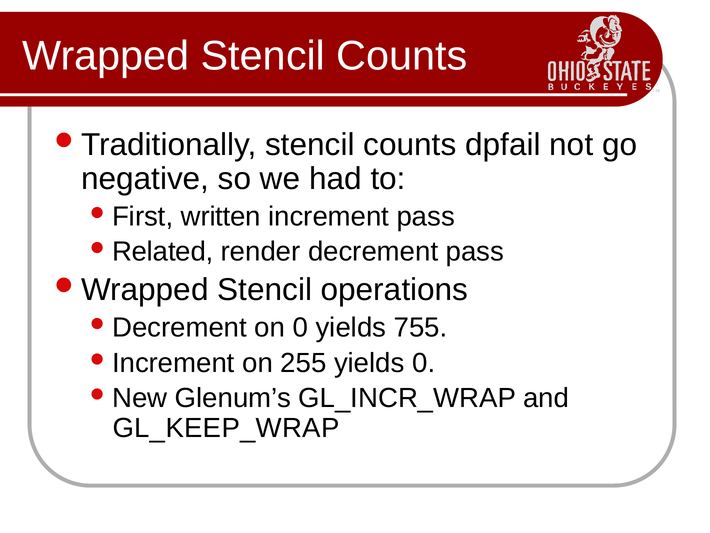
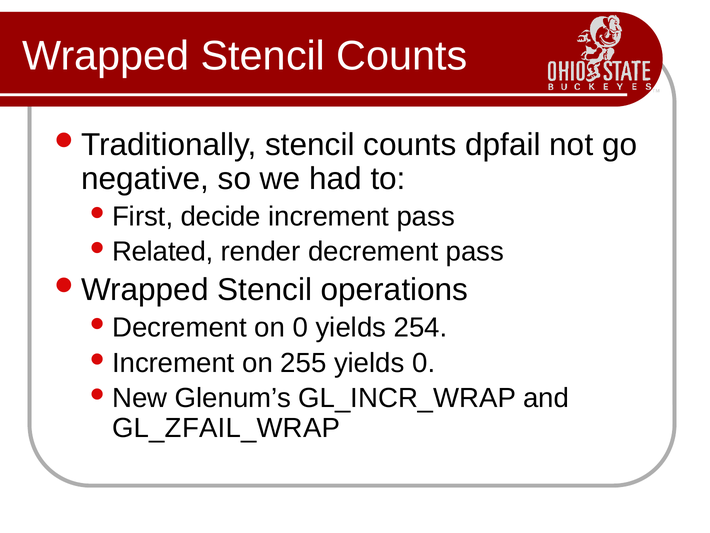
written: written -> decide (221, 216)
755: 755 -> 254 (421, 327)
GL_KEEP_WRAP: GL_KEEP_WRAP -> GL_ZFAIL_WRAP (226, 428)
